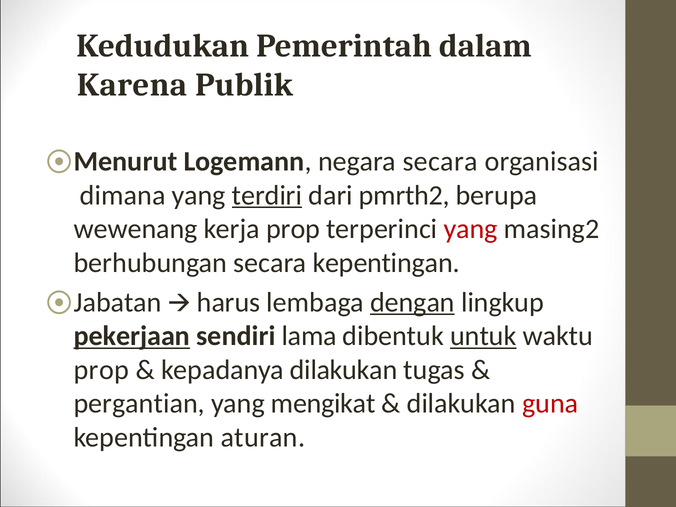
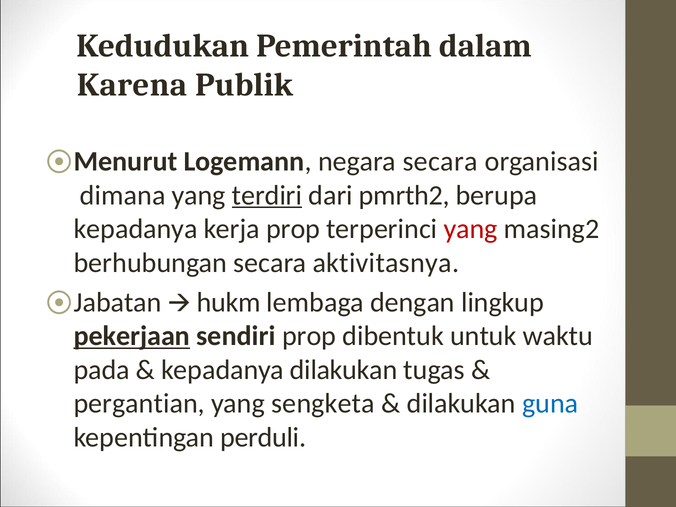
wewenang: wewenang -> kepadanya (136, 229)
secara kepentingan: kepentingan -> aktivitasnya (386, 263)
harus: harus -> hukm (229, 302)
dengan underline: present -> none (412, 302)
sendiri lama: lama -> prop (309, 336)
untuk underline: present -> none (483, 336)
prop: prop -> pada (102, 370)
mengikat: mengikat -> sengketa (323, 404)
guna colour: red -> blue (550, 404)
aturan: aturan -> perduli (263, 437)
